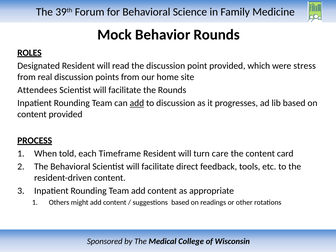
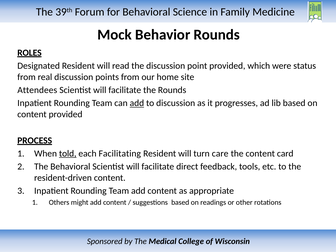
stress: stress -> status (305, 66)
told underline: none -> present (68, 154)
Timeframe: Timeframe -> Facilitating (120, 154)
